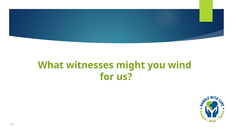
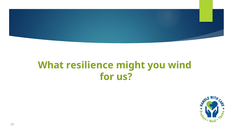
witnesses: witnesses -> resilience (90, 65)
